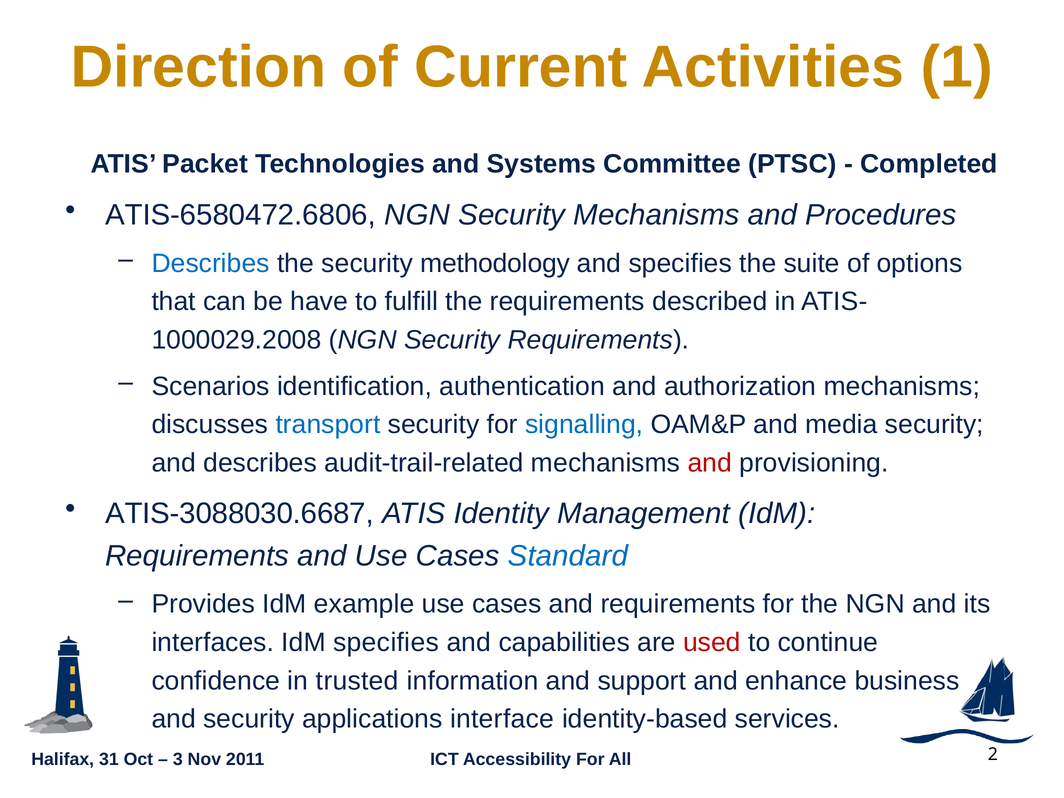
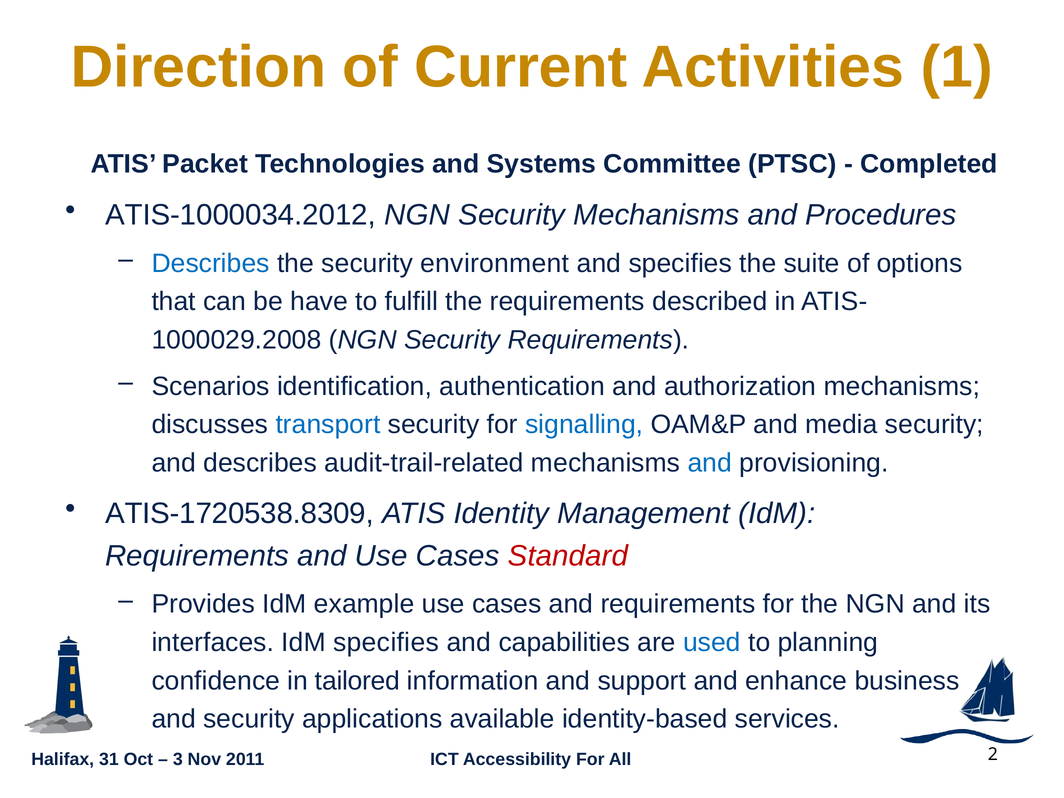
ATIS-6580472.6806: ATIS-6580472.6806 -> ATIS-1000034.2012 (240, 215)
methodology: methodology -> environment (495, 263)
and colour: red -> blue (710, 463)
ATIS-3088030.6687: ATIS-3088030.6687 -> ATIS-1720538.8309 (239, 513)
Standard colour: blue -> red (568, 556)
used colour: red -> blue (712, 642)
continue: continue -> planning (828, 642)
trusted: trusted -> tailored (358, 681)
interface: interface -> available (502, 719)
